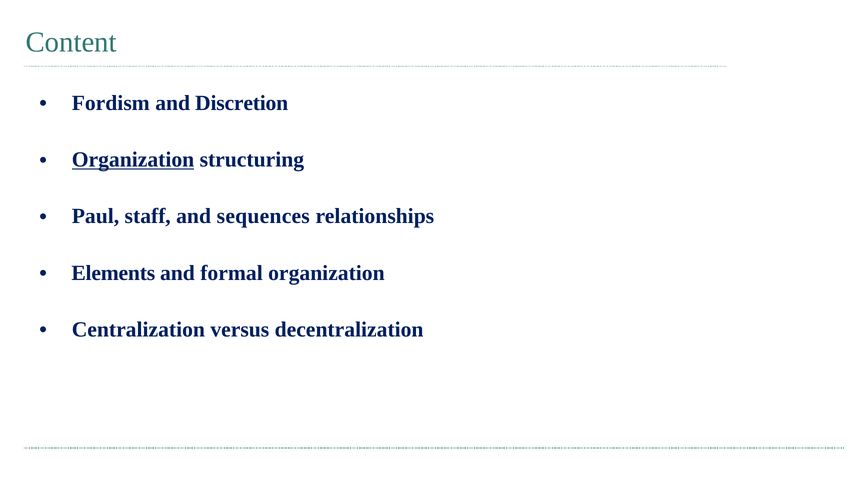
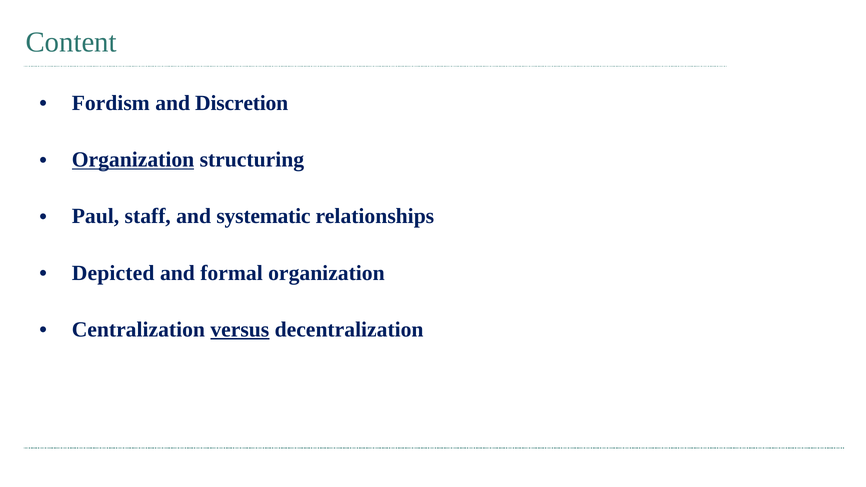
sequences: sequences -> systematic (263, 216)
Elements: Elements -> Depicted (113, 273)
versus underline: none -> present (240, 330)
